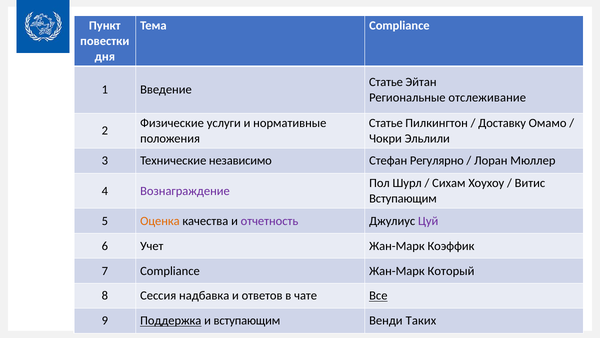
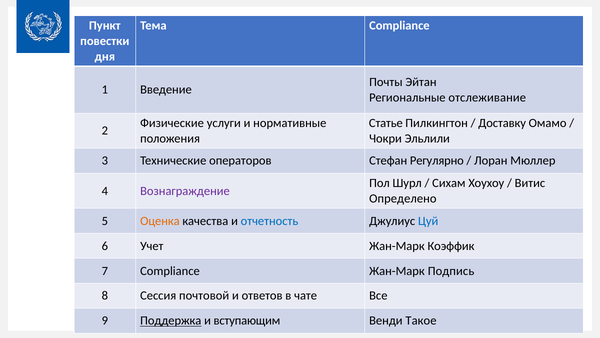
Статье: Статье -> Почты (386, 82)
независимо: независимо -> операторов (240, 161)
Вступающим: Вступающим -> Определено (403, 198)
отчетность colour: purple -> blue (270, 221)
Цуй colour: purple -> blue (428, 221)
Который: Который -> Подпись (451, 270)
надбавка: надбавка -> почтовой (204, 295)
Все underline: present -> none (378, 295)
Таких: Таких -> Такое (421, 320)
